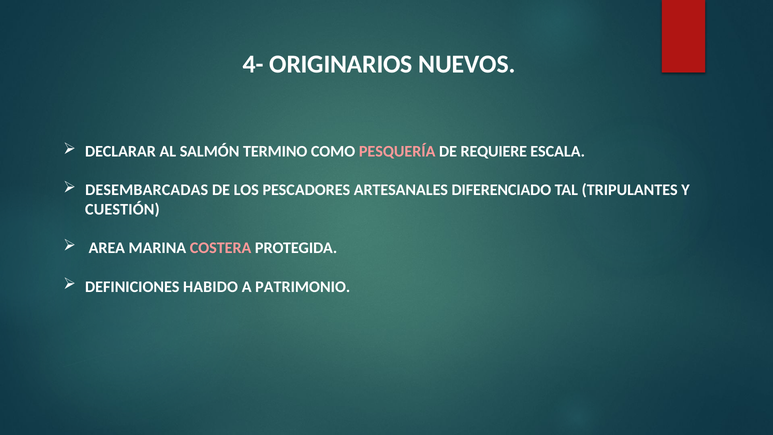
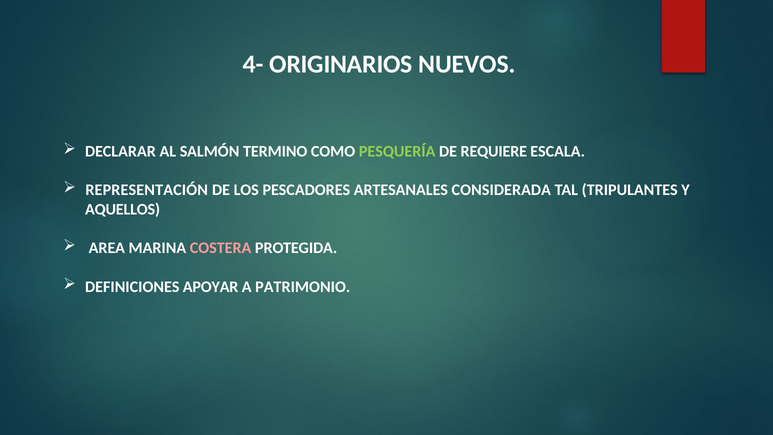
PESQUERÍA colour: pink -> light green (397, 151)
DESEMBARCADAS: DESEMBARCADAS -> REPRESENTACIÓN (147, 190)
DIFERENCIADO: DIFERENCIADO -> CONSIDERADA (501, 190)
CUESTIÓN: CUESTIÓN -> AQUELLOS (123, 209)
HABIDO: HABIDO -> APOYAR (211, 287)
